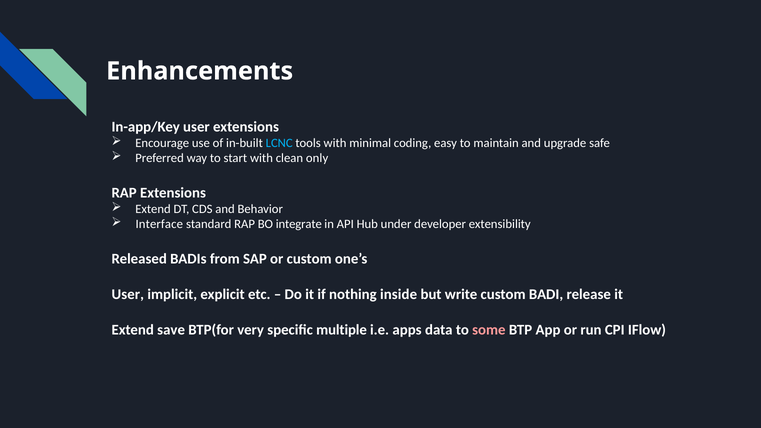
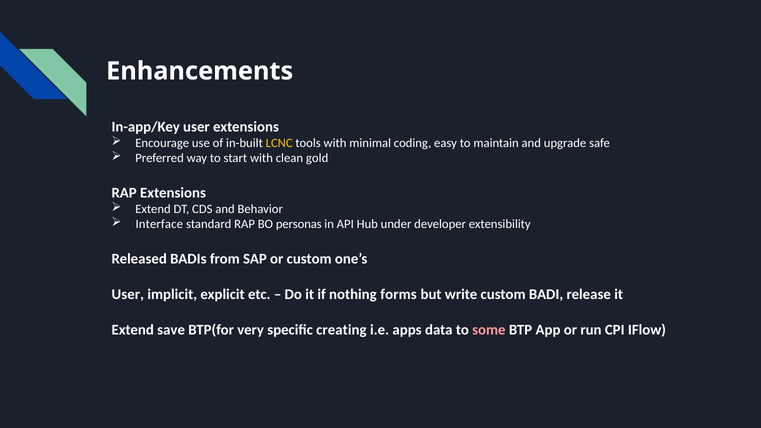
LCNC colour: light blue -> yellow (279, 143)
only: only -> gold (317, 158)
integrate: integrate -> personas (299, 224)
inside: inside -> forms (399, 294)
multiple: multiple -> creating (341, 330)
